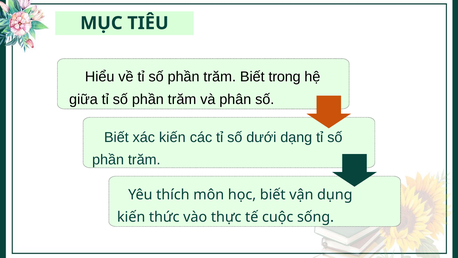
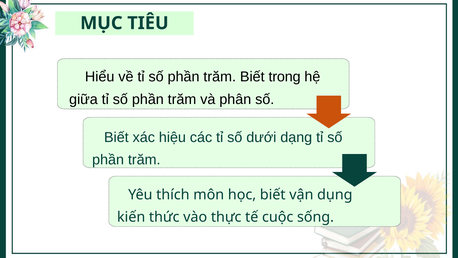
xác kiến: kiến -> hiệu (172, 137)
